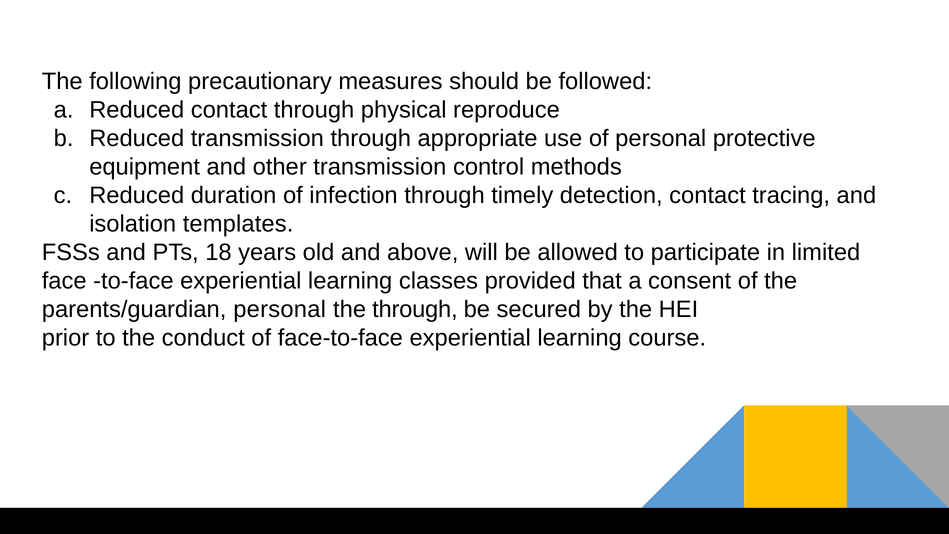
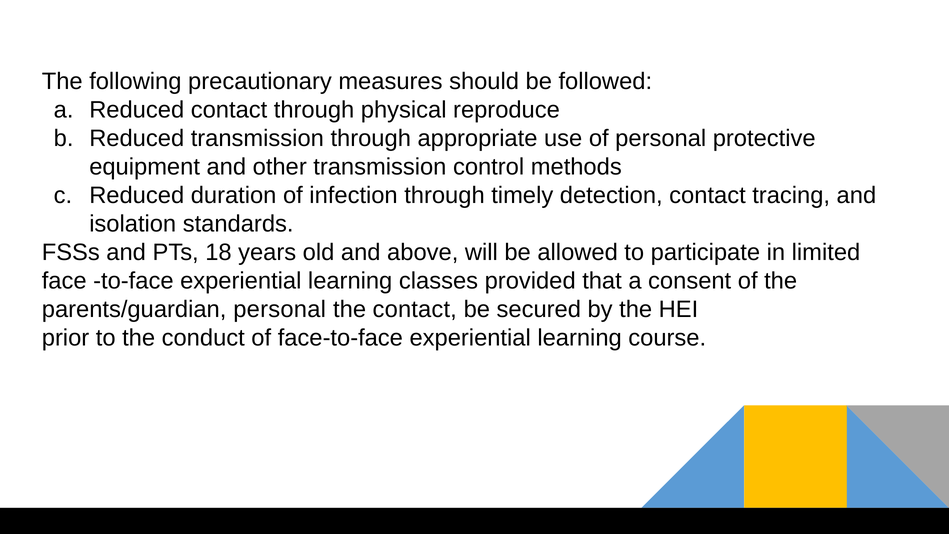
templates: templates -> standards (238, 224)
the through: through -> contact (415, 309)
